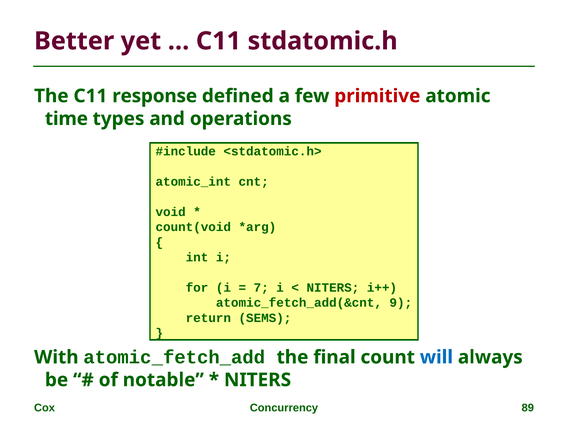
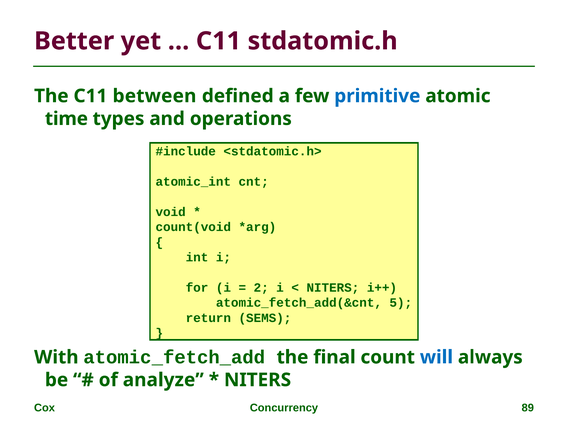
response: response -> between (154, 96)
primitive colour: red -> blue (377, 96)
7: 7 -> 2 (261, 288)
9: 9 -> 5 (401, 303)
notable: notable -> analyze (163, 380)
